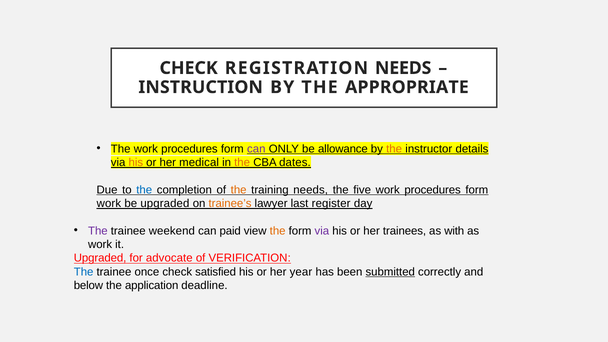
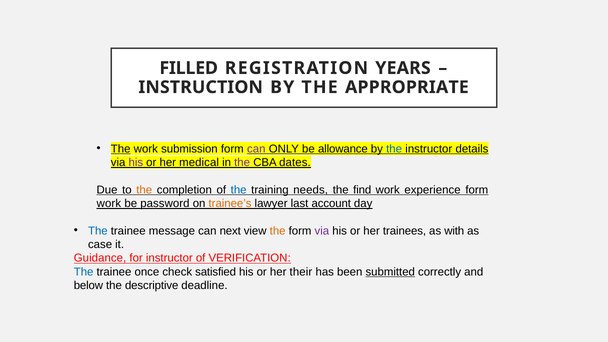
CHECK: CHECK -> FILLED (189, 68)
REGISTRATION NEEDS: NEEDS -> YEARS (403, 68)
The underline: none -> present (121, 149)
procedures: procedures -> submission (189, 149)
the colour: orange -> blue (394, 149)
his colour: orange -> purple (136, 162)
the colour: orange -> purple (242, 162)
the colour: blue -> orange (144, 190)
the colour: orange -> blue (239, 190)
five: five -> find (362, 190)
procedures: procedures -> experience (433, 190)
be upgraded: upgraded -> password (165, 203)
register: register -> account (331, 203)
The colour: purple -> blue (98, 231)
weekend: weekend -> message (172, 231)
paid: paid -> next (230, 231)
work: work -> case (100, 245)
Upgraded: Upgraded -> Guidance (100, 258)
for advocate: advocate -> instructor (169, 258)
year: year -> their (301, 272)
application: application -> descriptive (152, 286)
